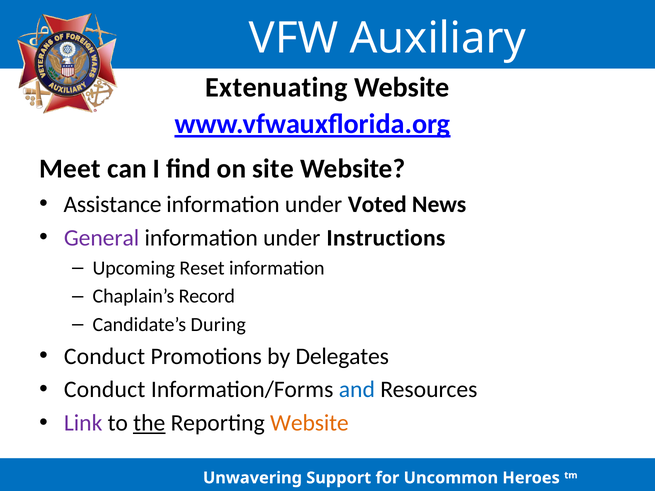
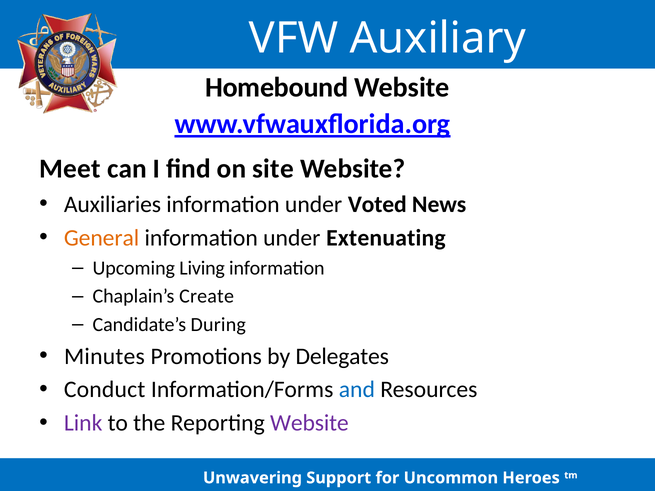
Extenuating: Extenuating -> Homebound (277, 88)
Assistance: Assistance -> Auxiliaries (112, 204)
General colour: purple -> orange (102, 238)
Instructions: Instructions -> Extenuating (386, 238)
Reset: Reset -> Living (202, 268)
Record: Record -> Create (207, 296)
Conduct: Conduct -> Minutes (104, 356)
the underline: present -> none (149, 423)
Website colour: orange -> purple (309, 423)
